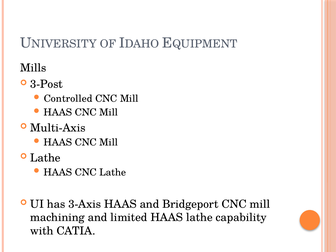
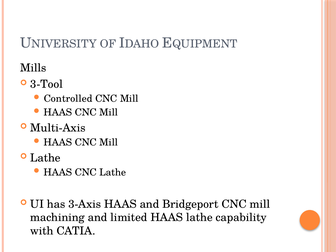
3-Post: 3-Post -> 3-Tool (46, 84)
